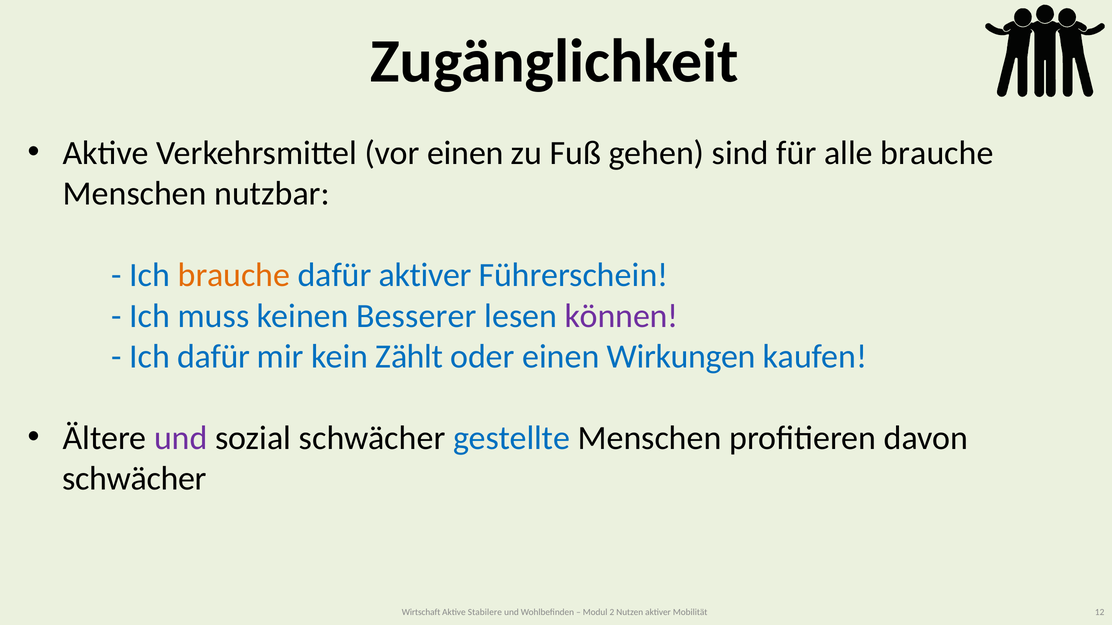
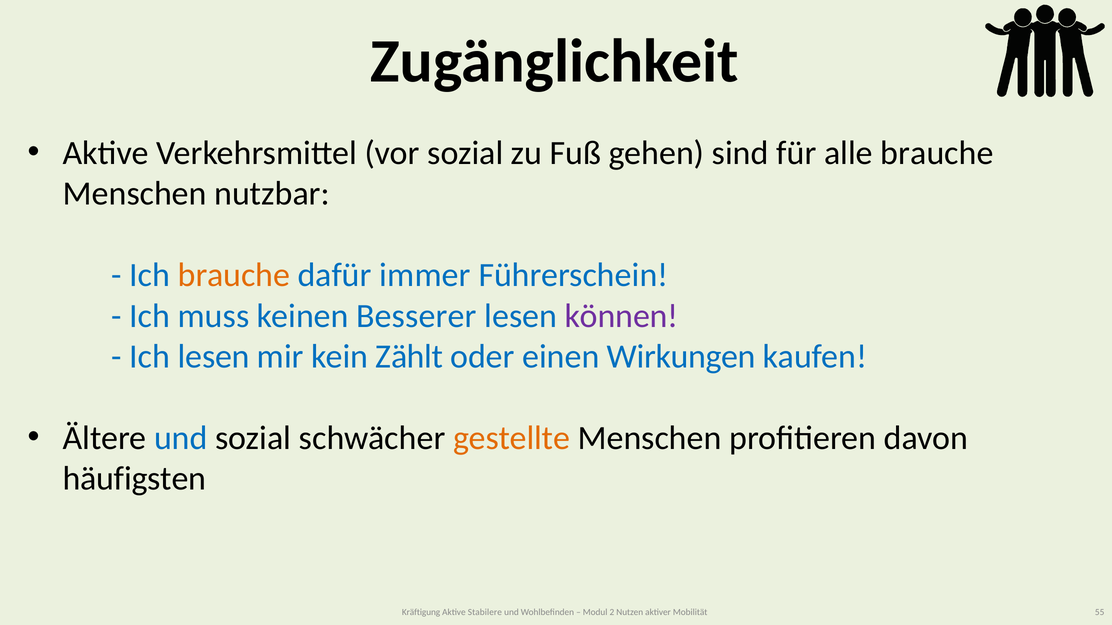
vor einen: einen -> sozial (465, 153)
dafür aktiver: aktiver -> immer (425, 275)
Ich dafür: dafür -> lesen (214, 357)
und colour: purple -> blue (181, 438)
gestellte colour: blue -> orange (512, 438)
schwächer: schwächer -> häufigsten (134, 479)
Wirtschaft: Wirtschaft -> Kräftigung (421, 613)
12: 12 -> 55 (1100, 613)
